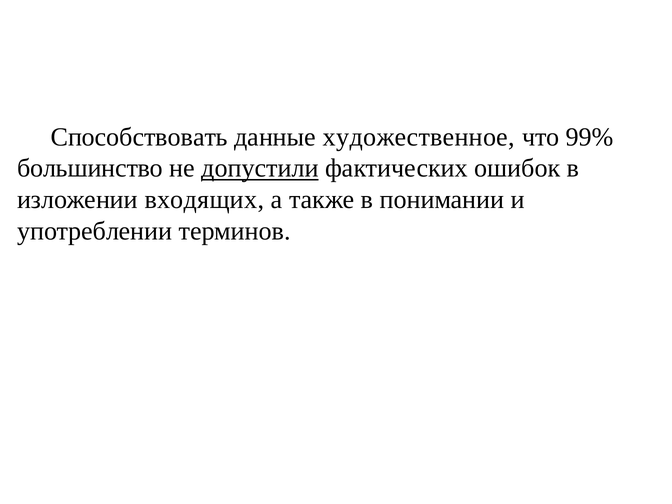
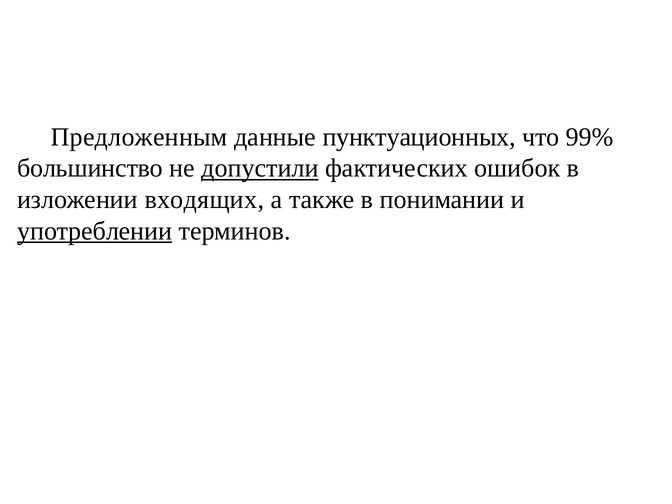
Способствовать: Способствовать -> Предложенным (139, 137)
художественное: художественное -> пунктуационных (419, 137)
употреблении underline: none -> present (95, 231)
